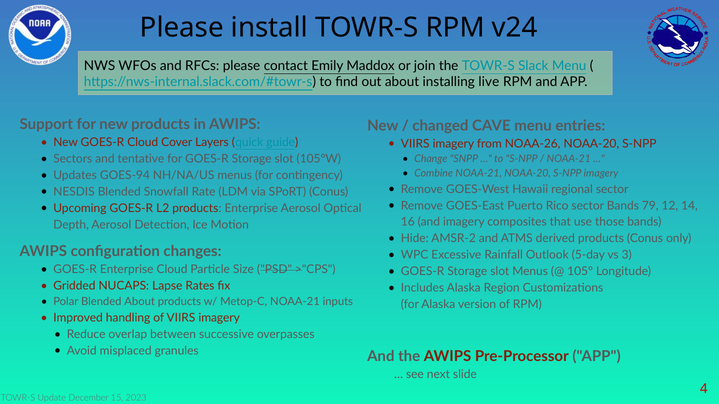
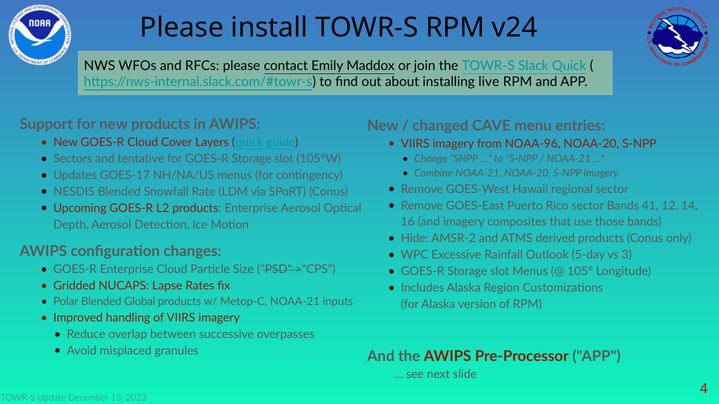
Slack Menu: Menu -> Quick (569, 66)
NOAA-26: NOAA-26 -> NOAA-96 (533, 144)
GOES-94: GOES-94 -> GOES-17 (125, 175)
79: 79 -> 41 (650, 206)
Blended About: About -> Global (140, 302)
